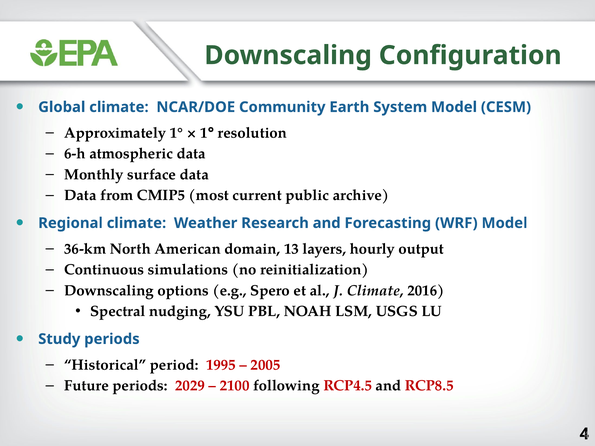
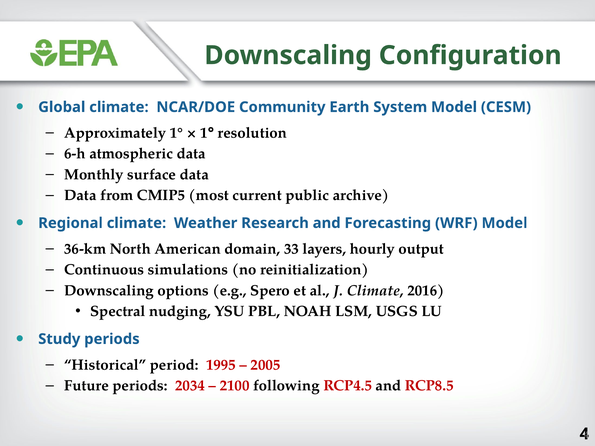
13: 13 -> 33 (291, 249)
2029: 2029 -> 2034 (190, 386)
